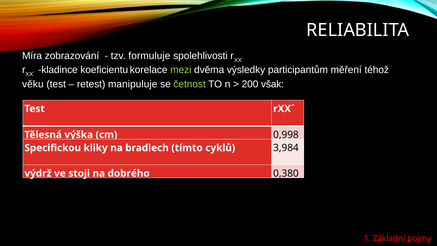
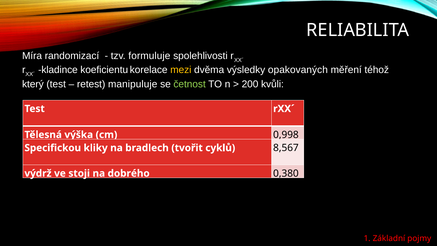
zobrazování: zobrazování -> randomizací (72, 56)
mezi colour: light green -> yellow (181, 70)
participantům: participantům -> opakovaných (298, 70)
věku: věku -> který (33, 84)
však: však -> kvůli (272, 84)
tímto: tímto -> tvořit (187, 148)
3,984: 3,984 -> 8,567 (286, 148)
